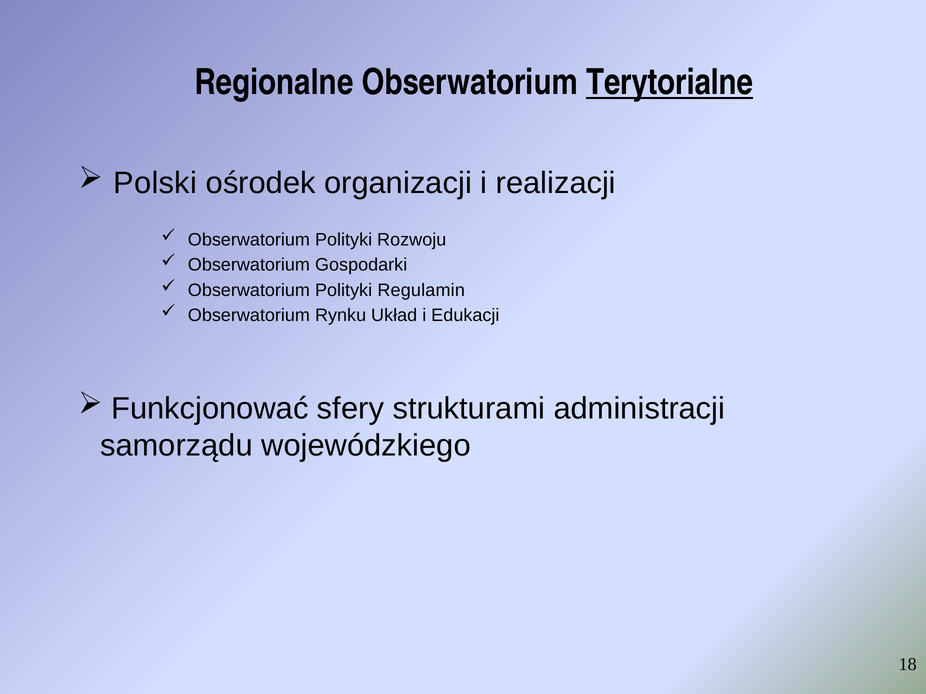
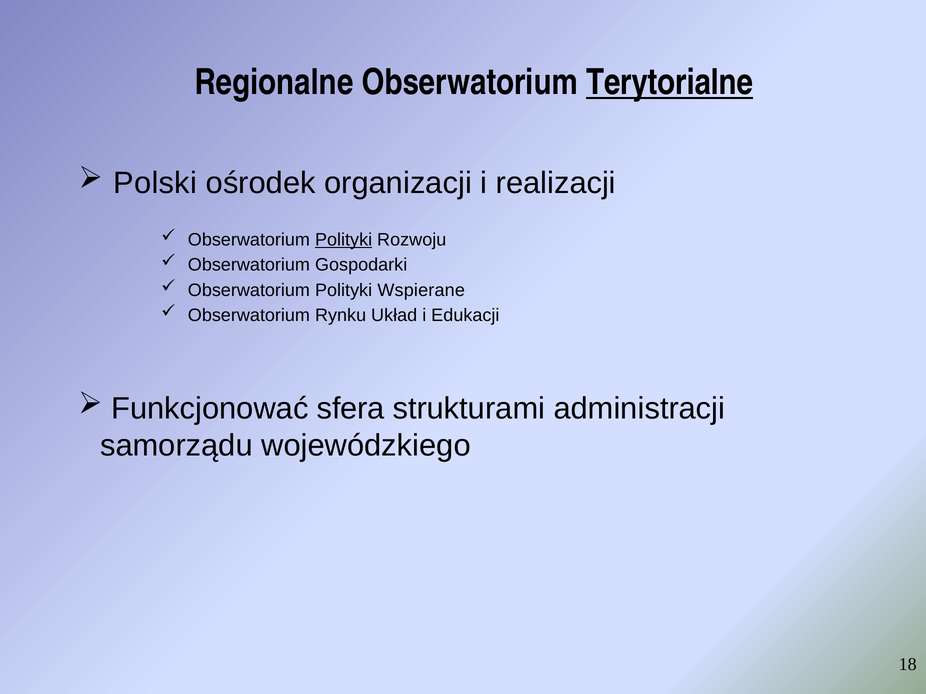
Polityki underline: none -> present (344, 240)
Regulamin: Regulamin -> Wspierane (421, 290)
sfery: sfery -> sfera (351, 409)
